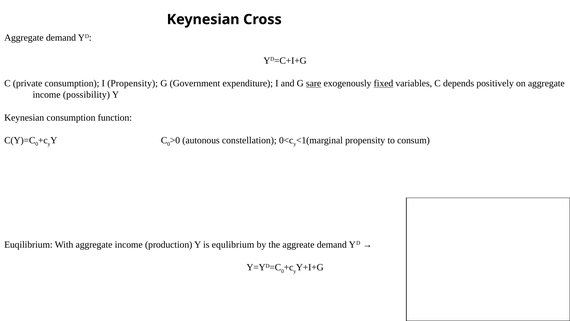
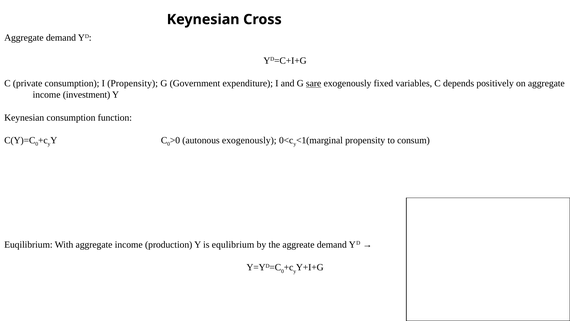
fixed underline: present -> none (383, 83)
possibility: possibility -> investment (87, 95)
autonous constellation: constellation -> exogenously (249, 140)
